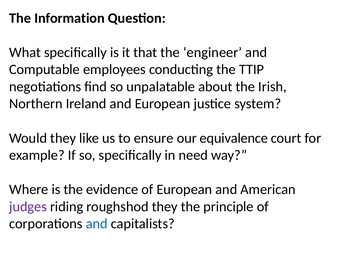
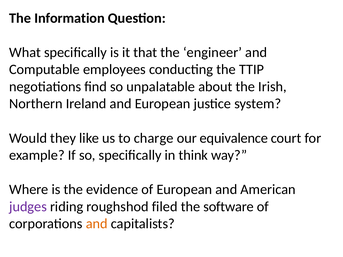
ensure: ensure -> charge (154, 138)
need: need -> think (193, 155)
roughshod they: they -> filed (165, 207)
principle: principle -> software (229, 207)
and colour: blue -> orange (97, 224)
